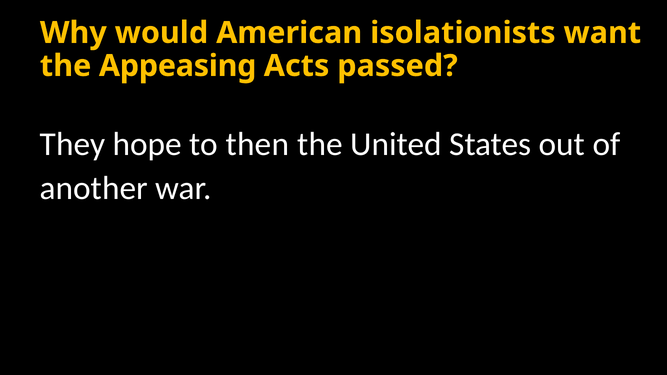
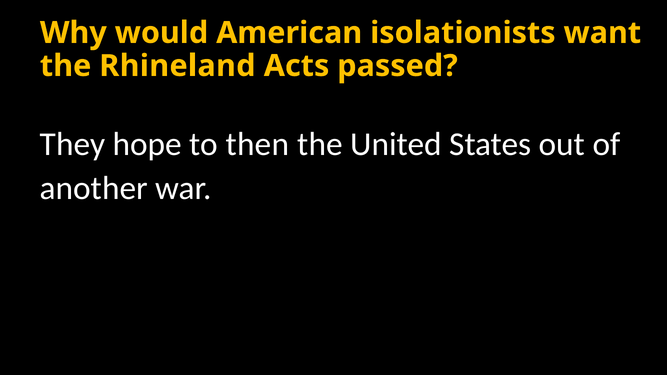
Appeasing: Appeasing -> Rhineland (177, 66)
